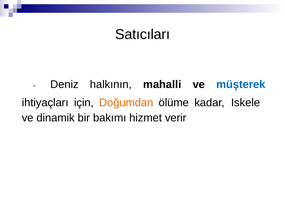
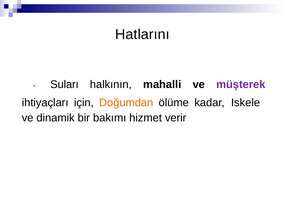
Satıcıları: Satıcıları -> Hatlarını (142, 34)
Deniz: Deniz -> Suları (65, 84)
müşterek colour: blue -> purple (241, 84)
